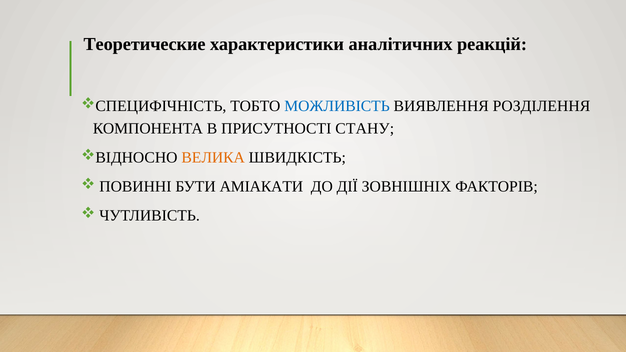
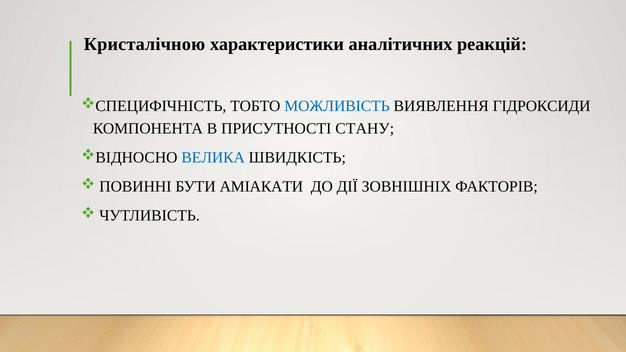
Теоретические: Теоретические -> Кристалічною (144, 44)
РОЗДІЛЕННЯ: РОЗДІЛЕННЯ -> ГІДРОКСИДИ (542, 106)
ВЕЛИКА colour: orange -> blue (213, 158)
